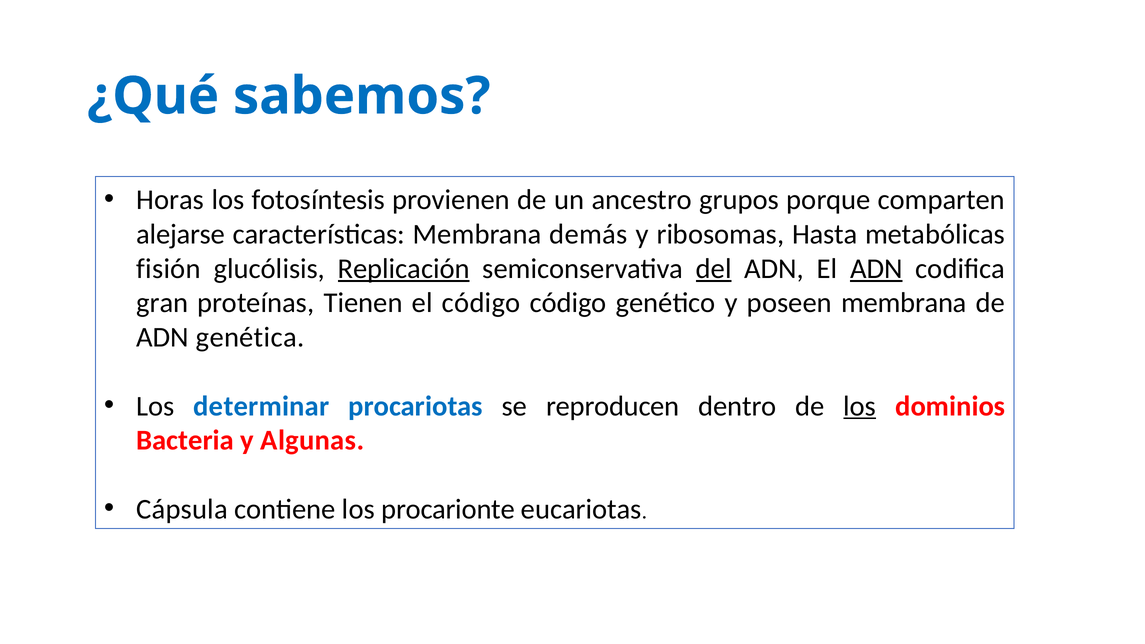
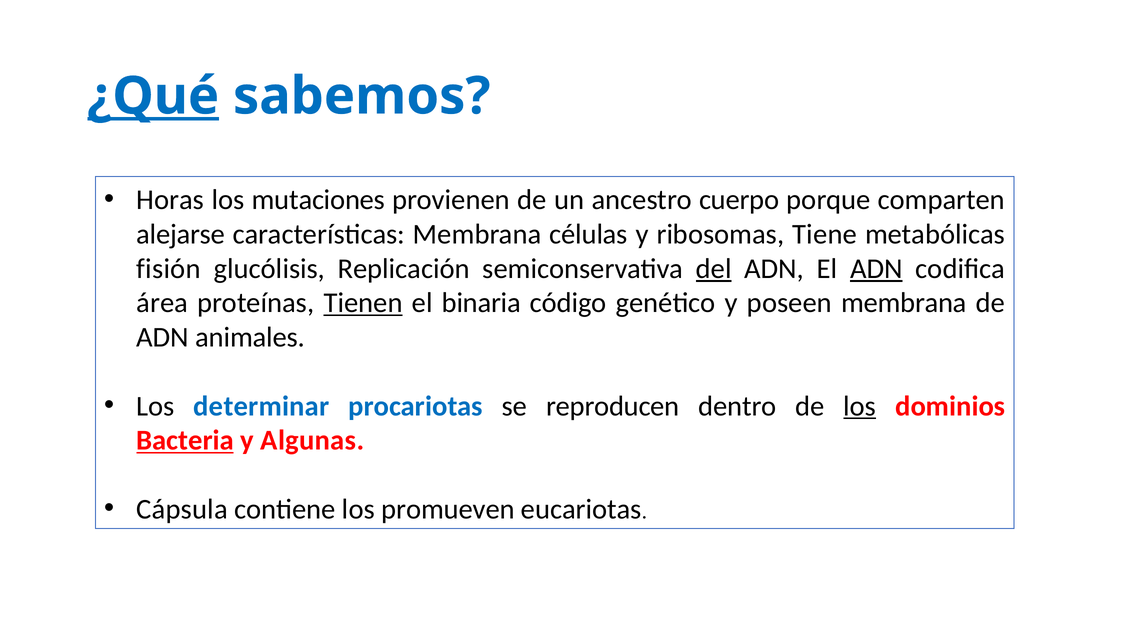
¿Qué underline: none -> present (153, 96)
fotosíntesis: fotosíntesis -> mutaciones (318, 200)
grupos: grupos -> cuerpo (739, 200)
demás: demás -> células (589, 234)
Hasta: Hasta -> Tiene (825, 234)
Replicación underline: present -> none (404, 269)
gran: gran -> área (162, 303)
Tienen underline: none -> present (363, 303)
el código: código -> binaria (481, 303)
genética: genética -> animales (250, 337)
Bacteria underline: none -> present (185, 440)
procarionte: procarionte -> promueven (448, 509)
